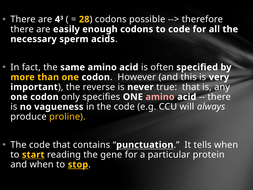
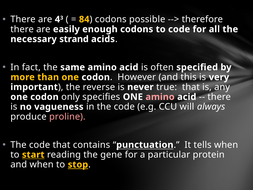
28: 28 -> 84 (84, 19)
sperm: sperm -> strand (74, 39)
proline colour: yellow -> pink (67, 116)
